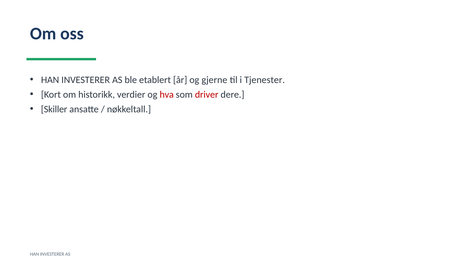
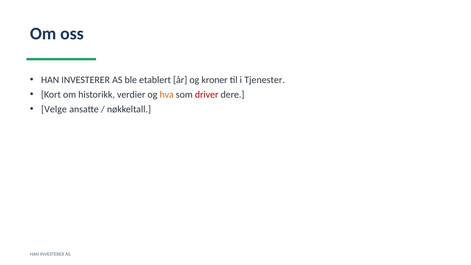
gjerne: gjerne -> kroner (215, 80)
hva colour: red -> orange (167, 95)
Skiller: Skiller -> Velge (54, 109)
